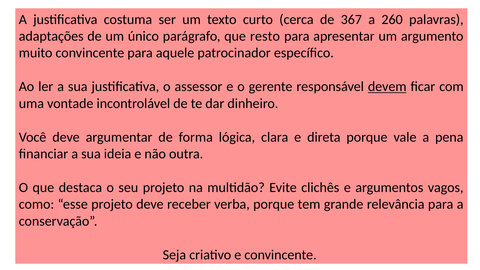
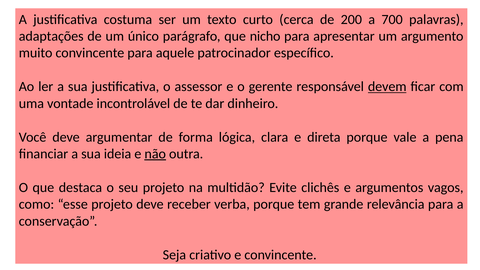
367: 367 -> 200 (351, 19)
260: 260 -> 700 (392, 19)
resto: resto -> nicho (265, 36)
não underline: none -> present (155, 154)
